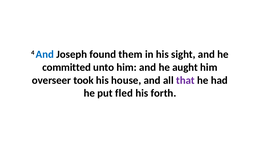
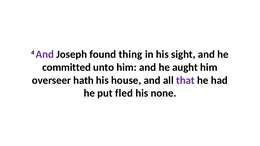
And colour: blue -> purple (45, 54)
them: them -> thing (131, 54)
took: took -> hath (84, 80)
forth: forth -> none (164, 93)
